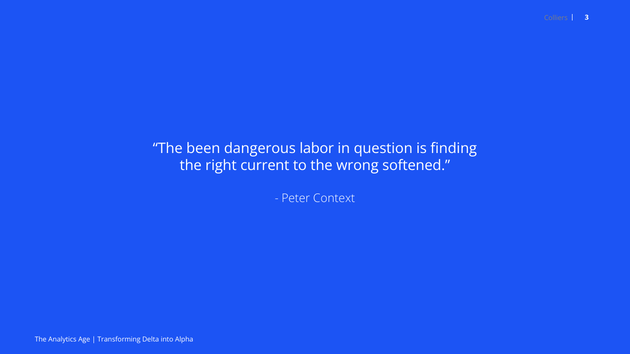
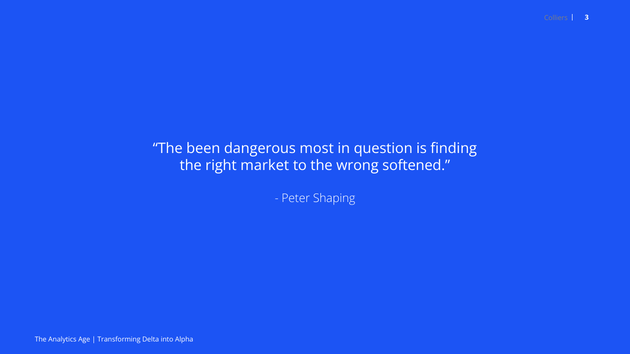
labor: labor -> most (317, 148)
current: current -> market (265, 166)
Context: Context -> Shaping (334, 199)
